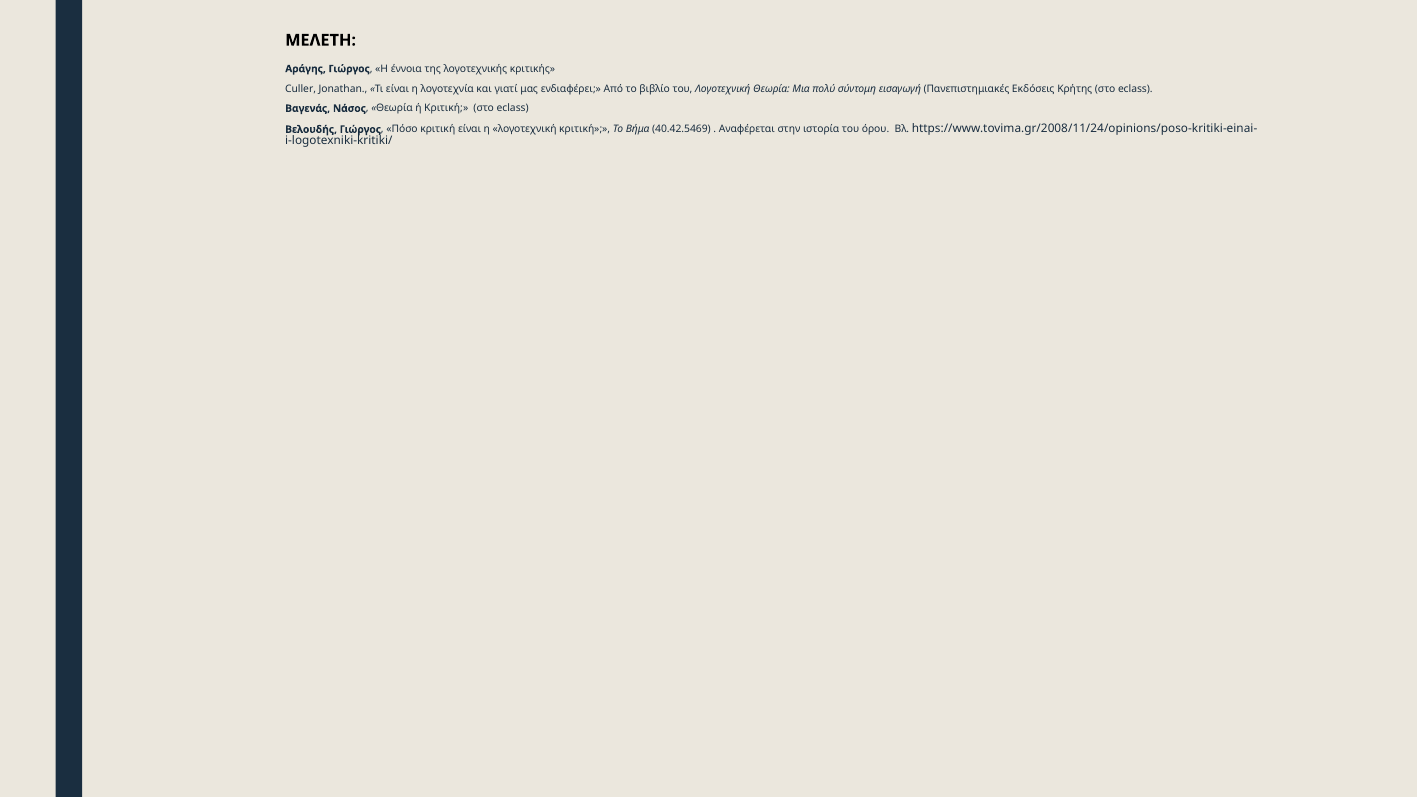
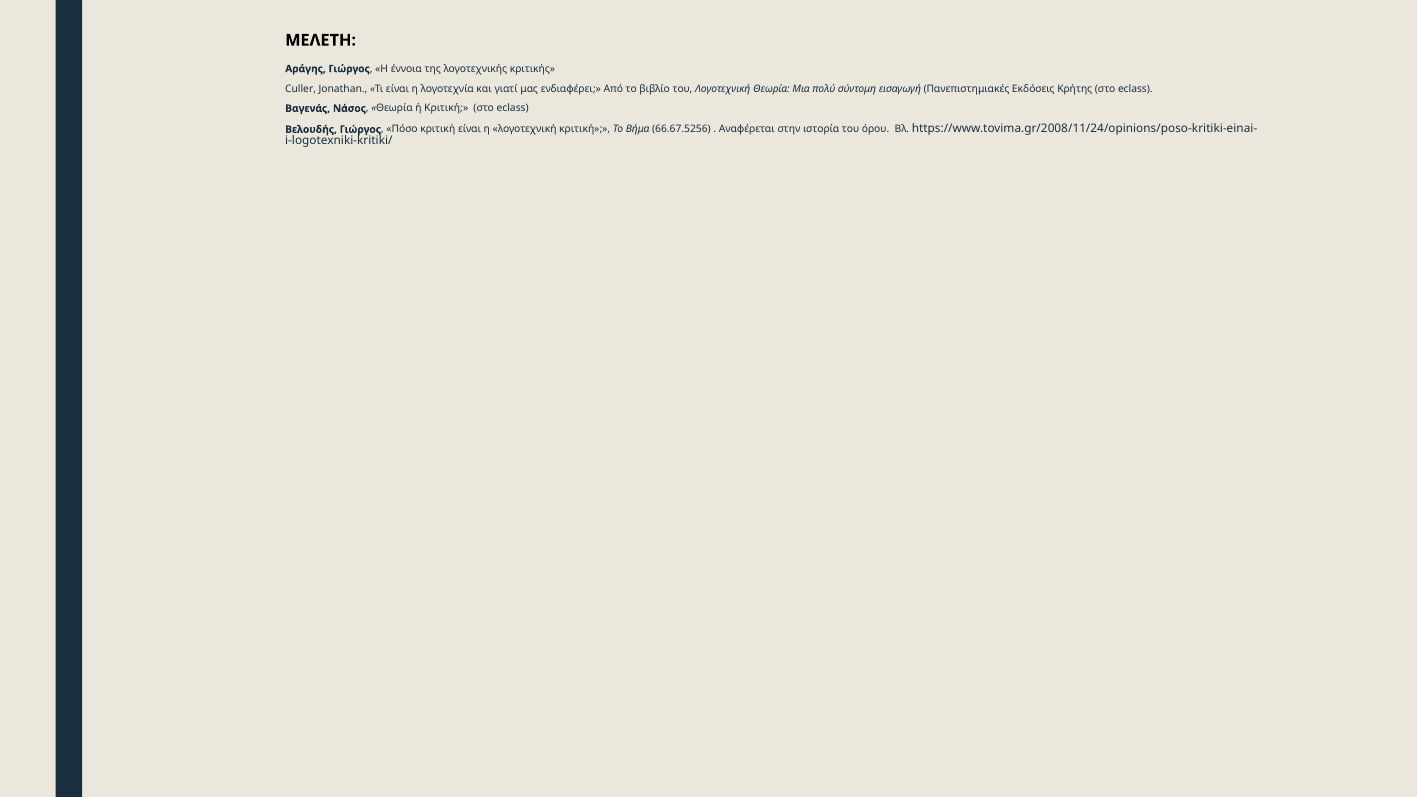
40.42.5469: 40.42.5469 -> 66.67.5256 (681, 129)
